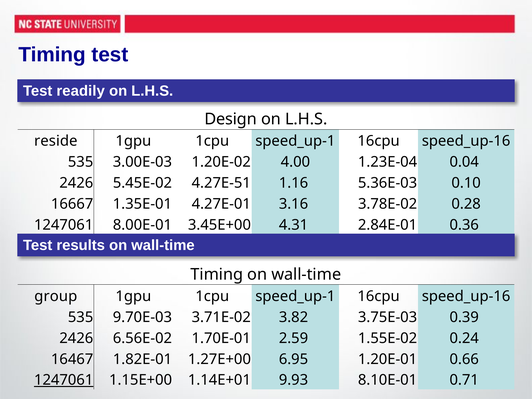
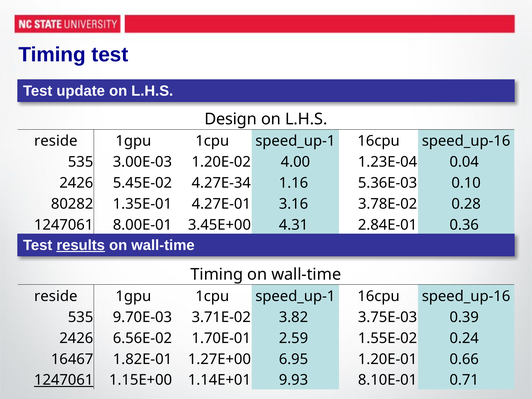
readily: readily -> update (81, 91)
4.27E-51: 4.27E-51 -> 4.27E-34 (221, 183)
16667: 16667 -> 80282 (72, 204)
results underline: none -> present (81, 245)
group: group -> reside (56, 296)
